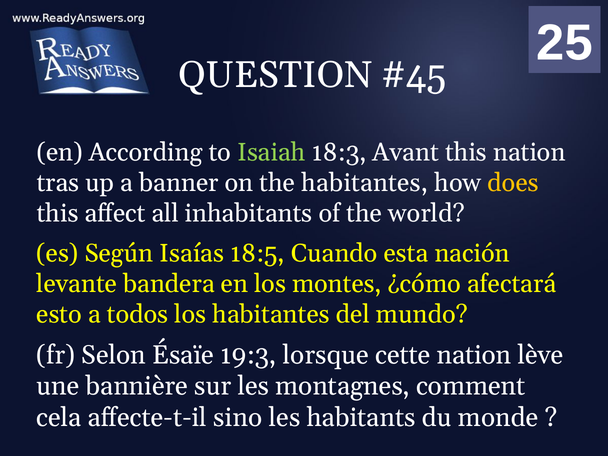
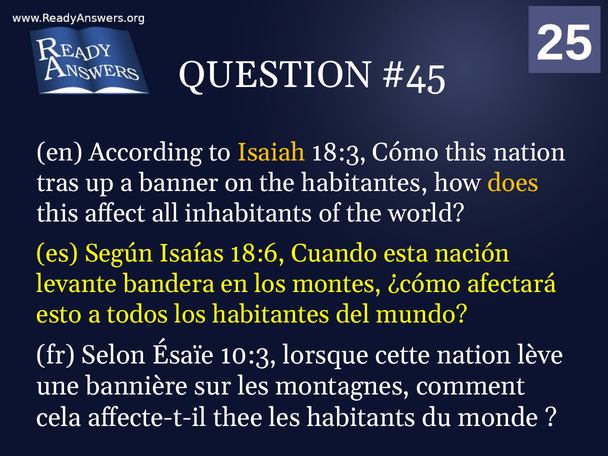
Isaiah colour: light green -> yellow (271, 153)
Avant: Avant -> Cómo (406, 153)
18:5: 18:5 -> 18:6 (258, 253)
19:3: 19:3 -> 10:3 (248, 355)
sino: sino -> thee (238, 418)
